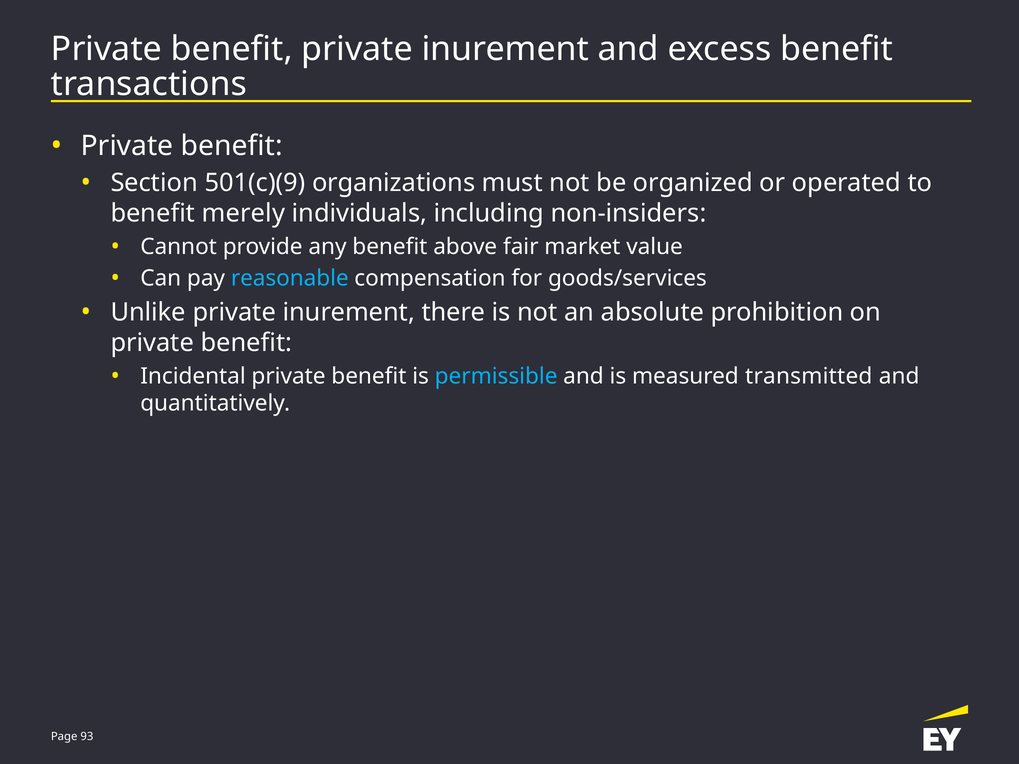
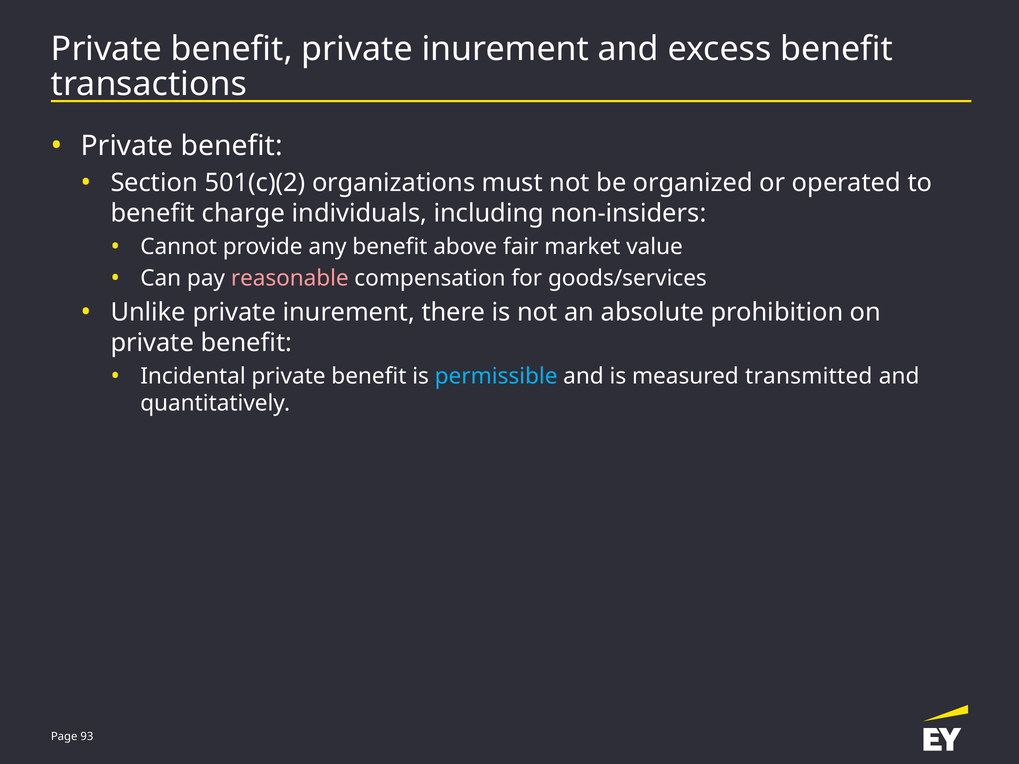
501(c)(9: 501(c)(9 -> 501(c)(2 (255, 183)
merely: merely -> charge (243, 214)
reasonable colour: light blue -> pink (290, 278)
